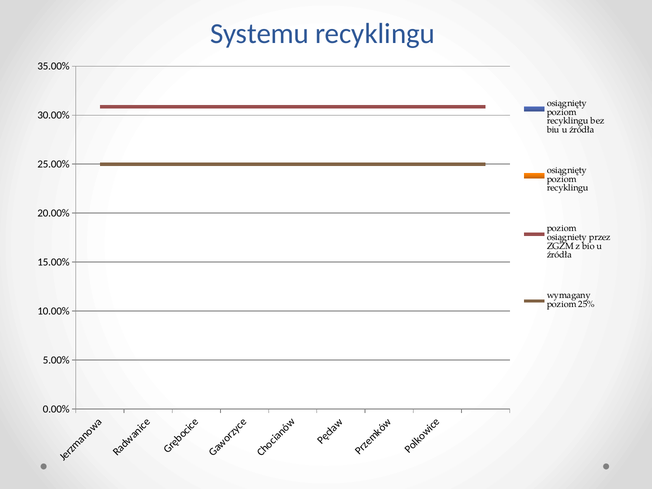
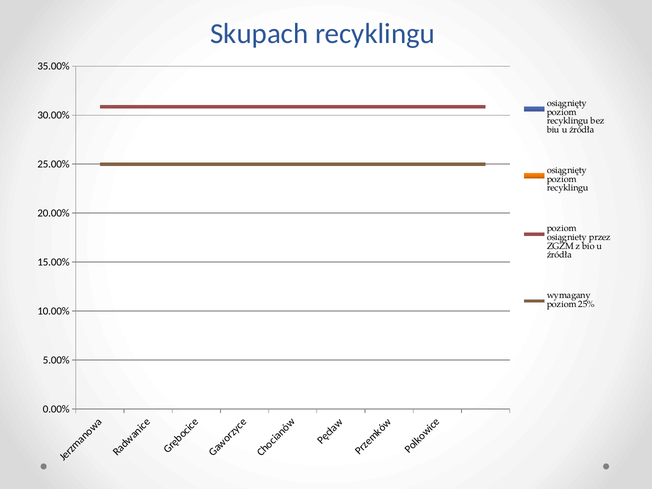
Systemu: Systemu -> Skupach (259, 34)
